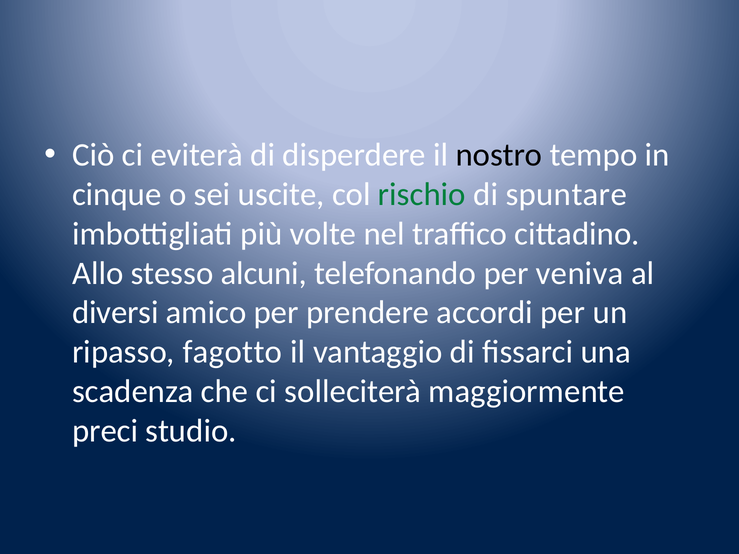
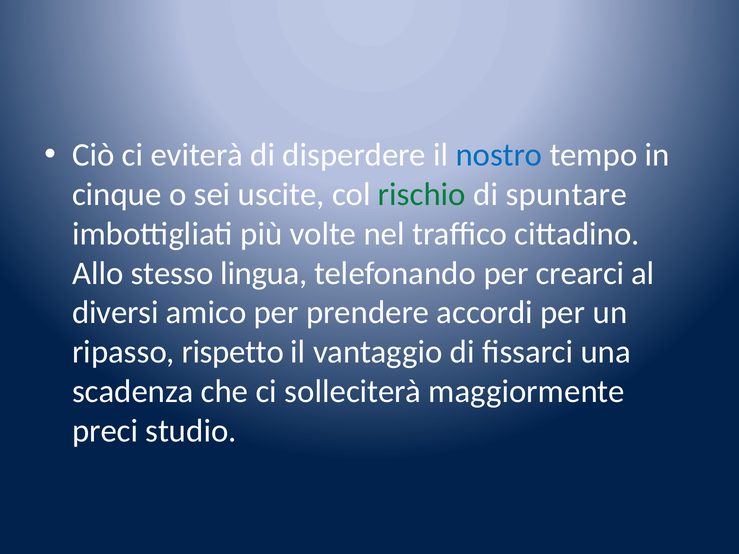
nostro colour: black -> blue (499, 155)
alcuni: alcuni -> lingua (264, 273)
veniva: veniva -> crearci (580, 273)
fagotto: fagotto -> rispetto (233, 352)
